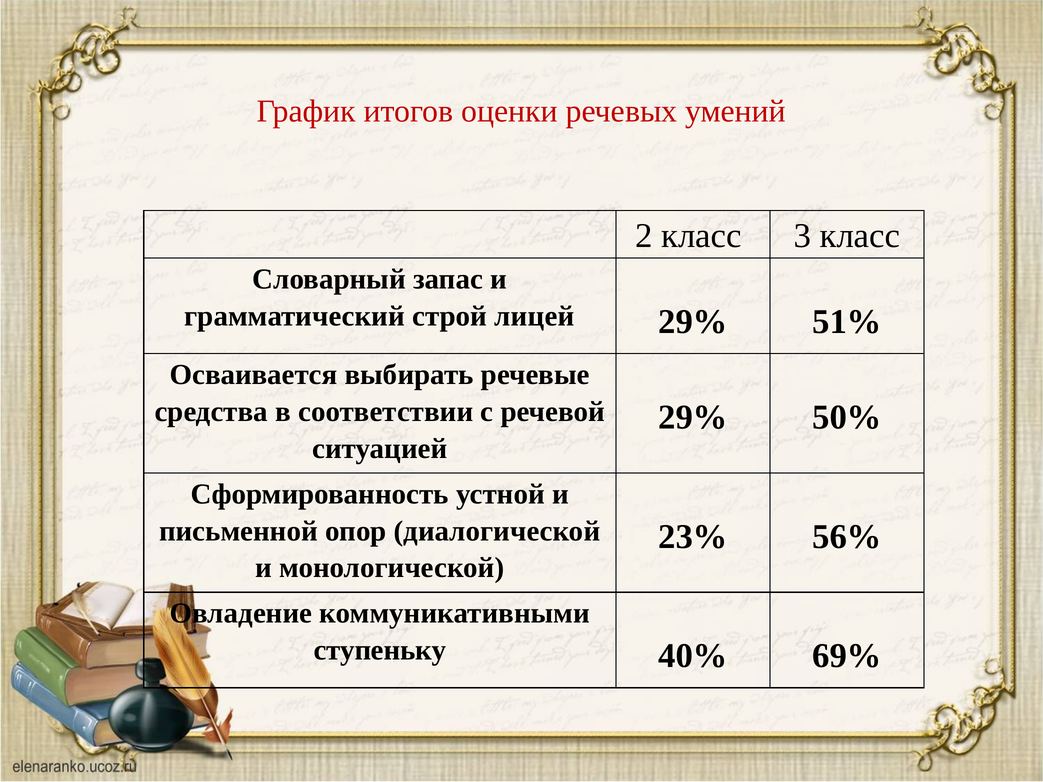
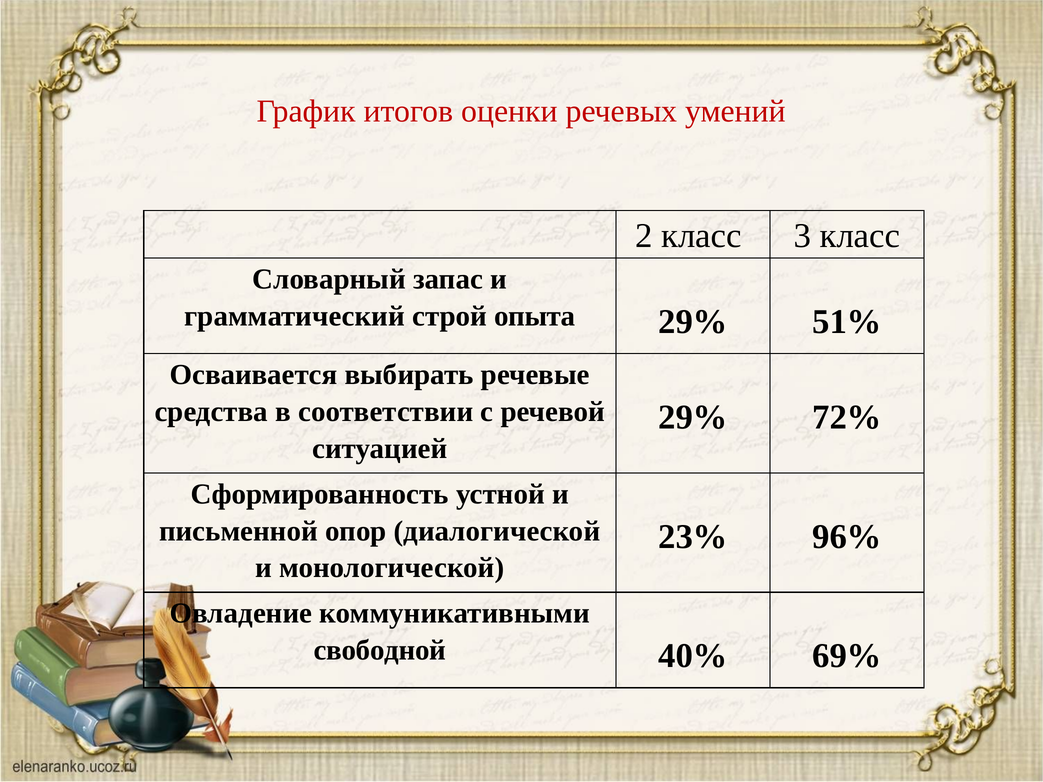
лицей: лицей -> опыта (535, 316)
50%: 50% -> 72% (847, 417)
56%: 56% -> 96% (847, 537)
ступеньку: ступеньку -> свободной (380, 650)
